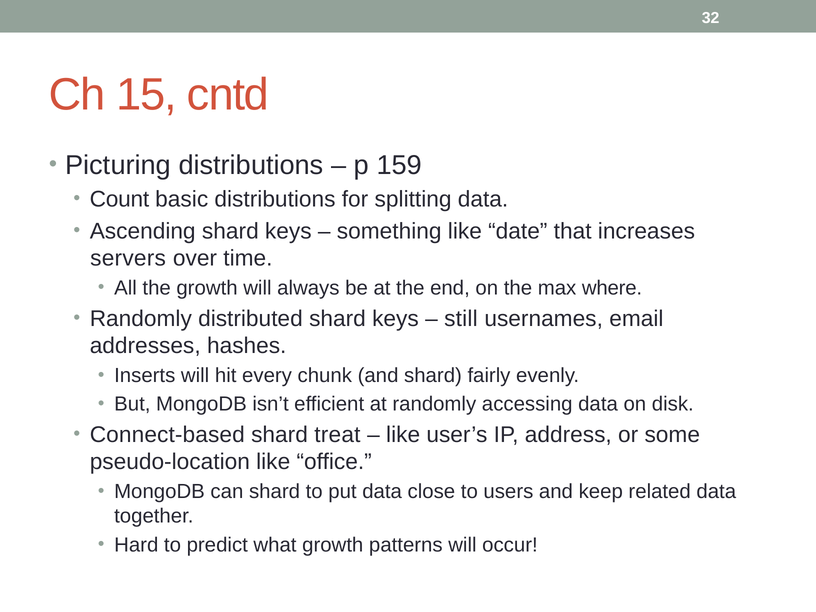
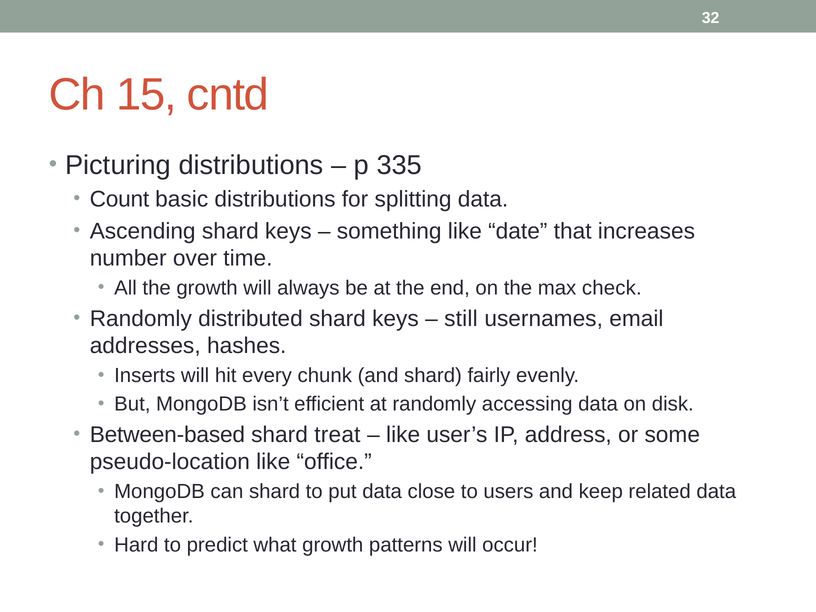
159: 159 -> 335 (399, 165)
servers: servers -> number (128, 258)
where: where -> check (612, 288)
Connect-based: Connect-based -> Between-based (167, 435)
